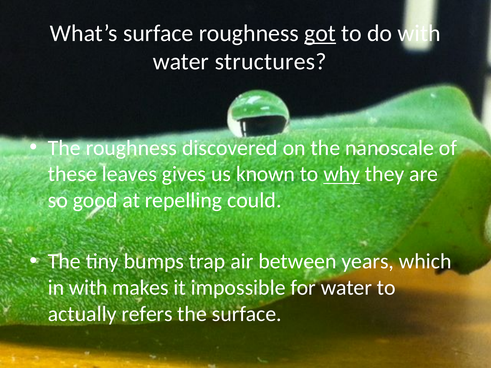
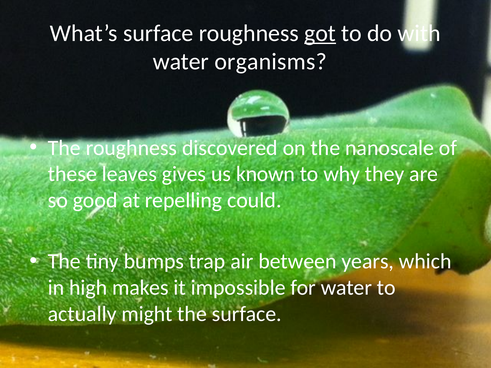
structures: structures -> organisms (271, 62)
why underline: present -> none (342, 174)
in with: with -> high (88, 288)
refers: refers -> might (147, 314)
